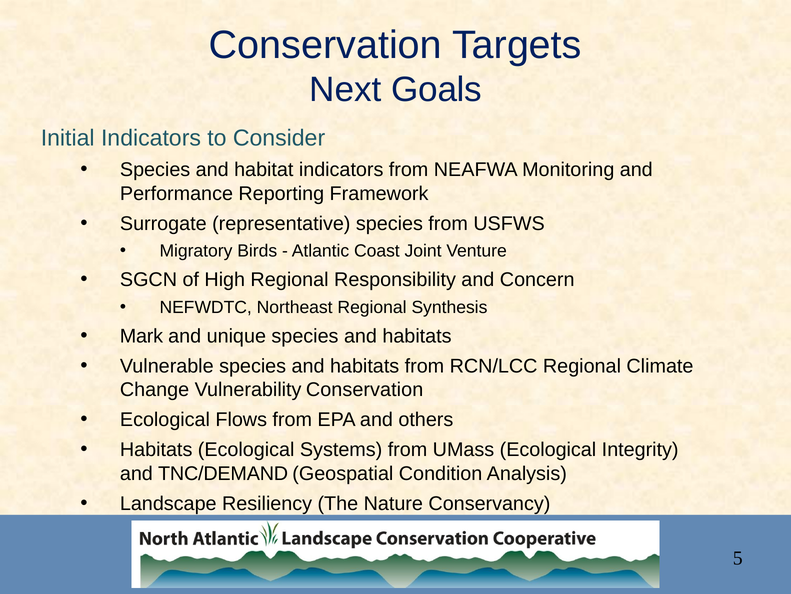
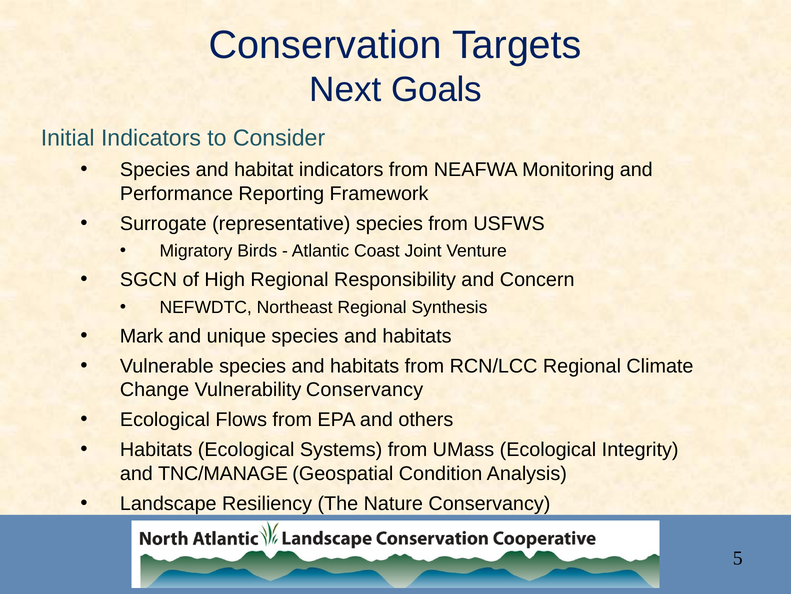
Vulnerability Conservation: Conservation -> Conservancy (365, 389)
TNC/DEMAND: TNC/DEMAND -> TNC/MANAGE (223, 473)
